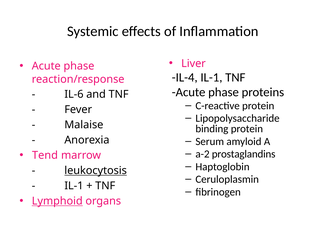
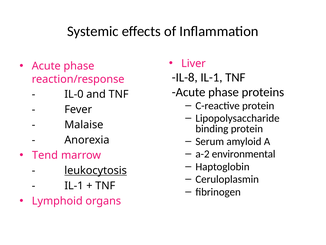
IL-4: IL-4 -> IL-8 (185, 77)
IL-6: IL-6 -> IL-0 (74, 94)
prostaglandins: prostaglandins -> environmental (244, 154)
Lymphoid underline: present -> none (57, 201)
